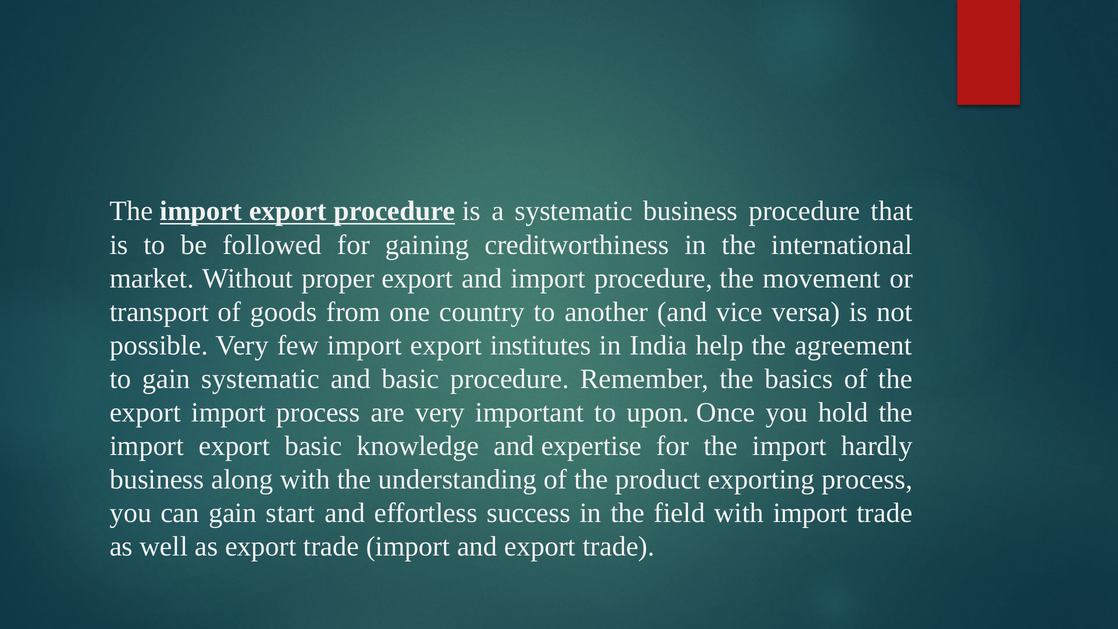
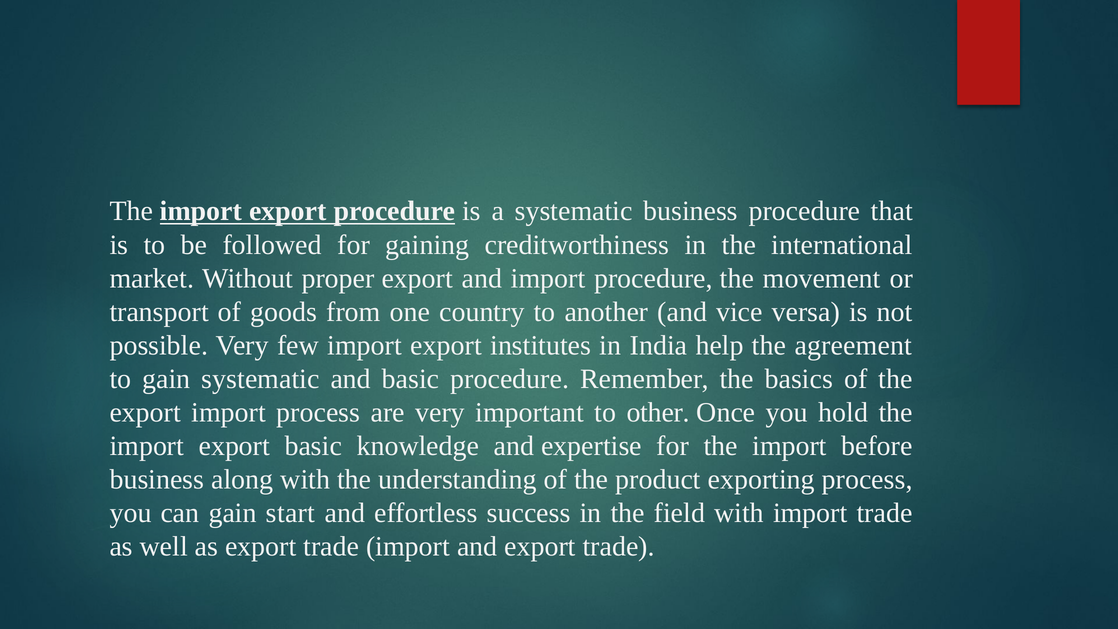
upon: upon -> other (658, 412)
hardly: hardly -> before (877, 446)
